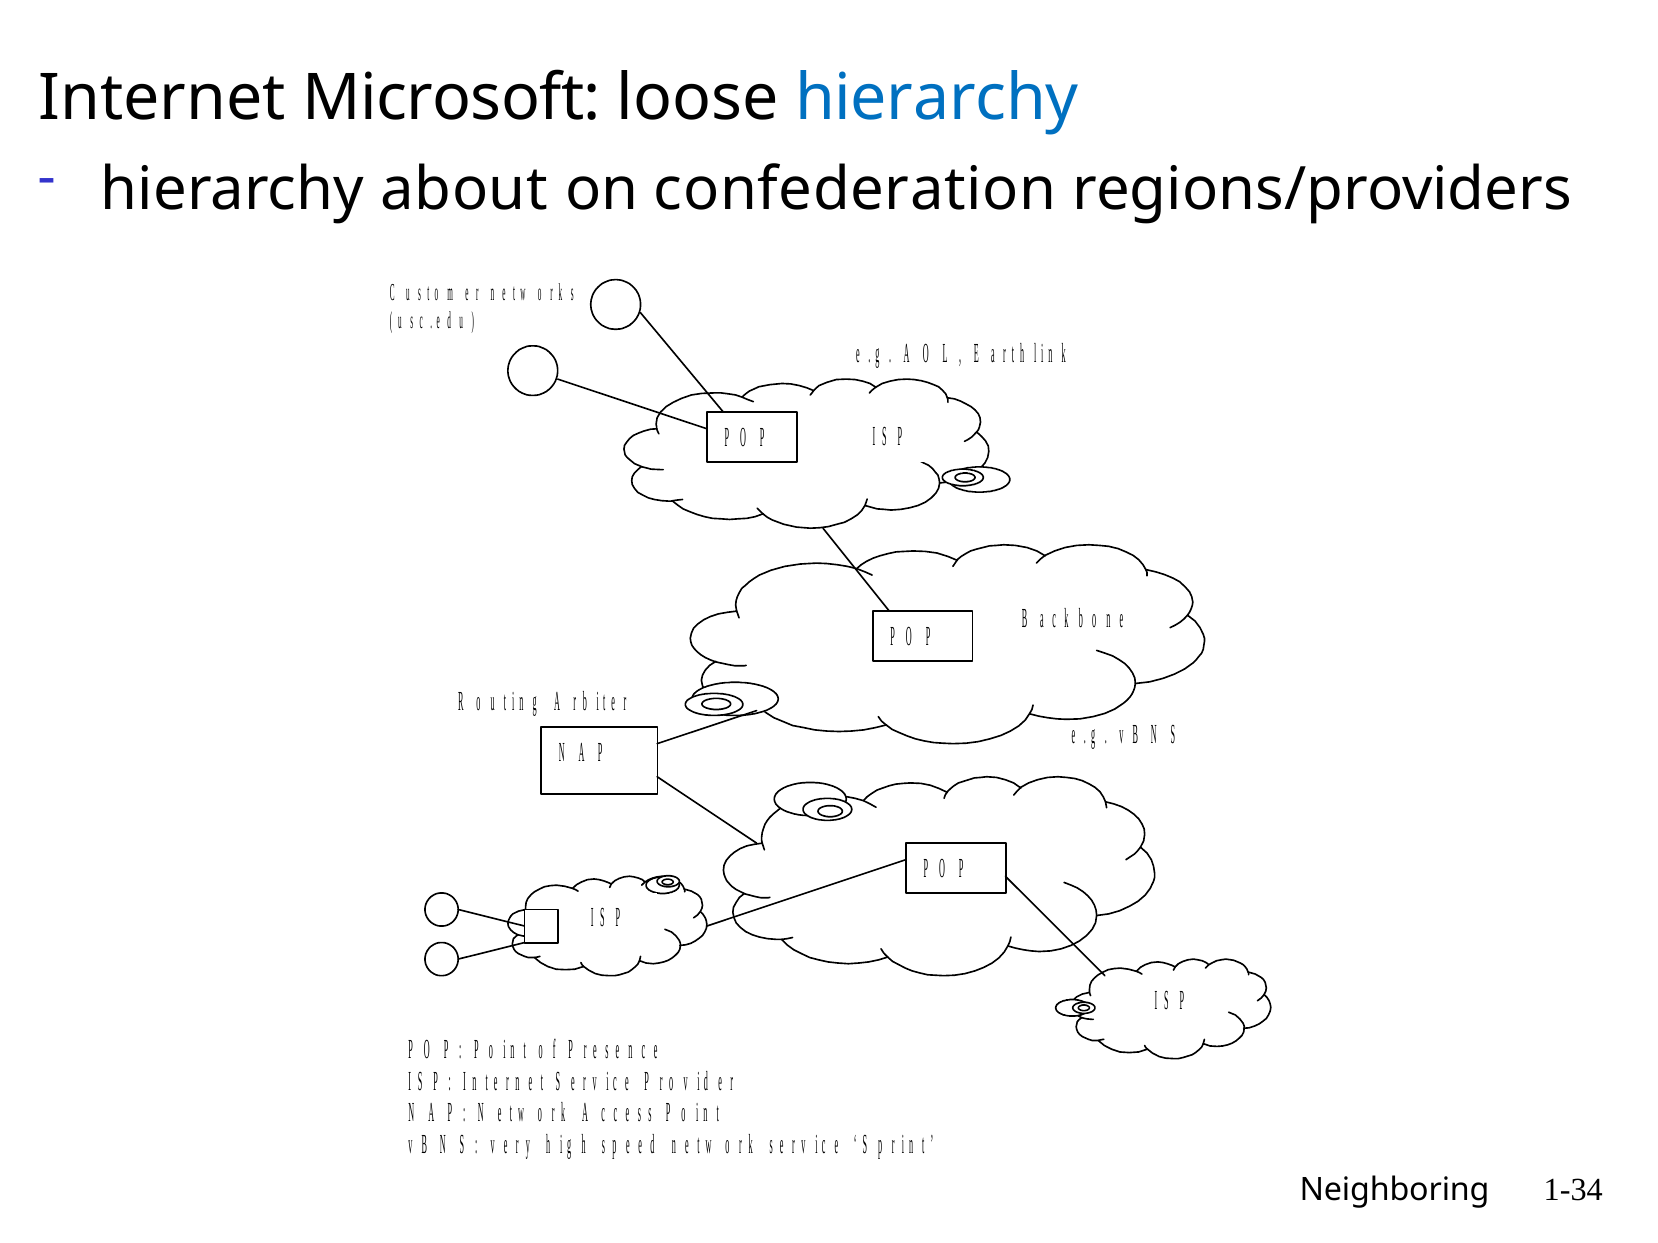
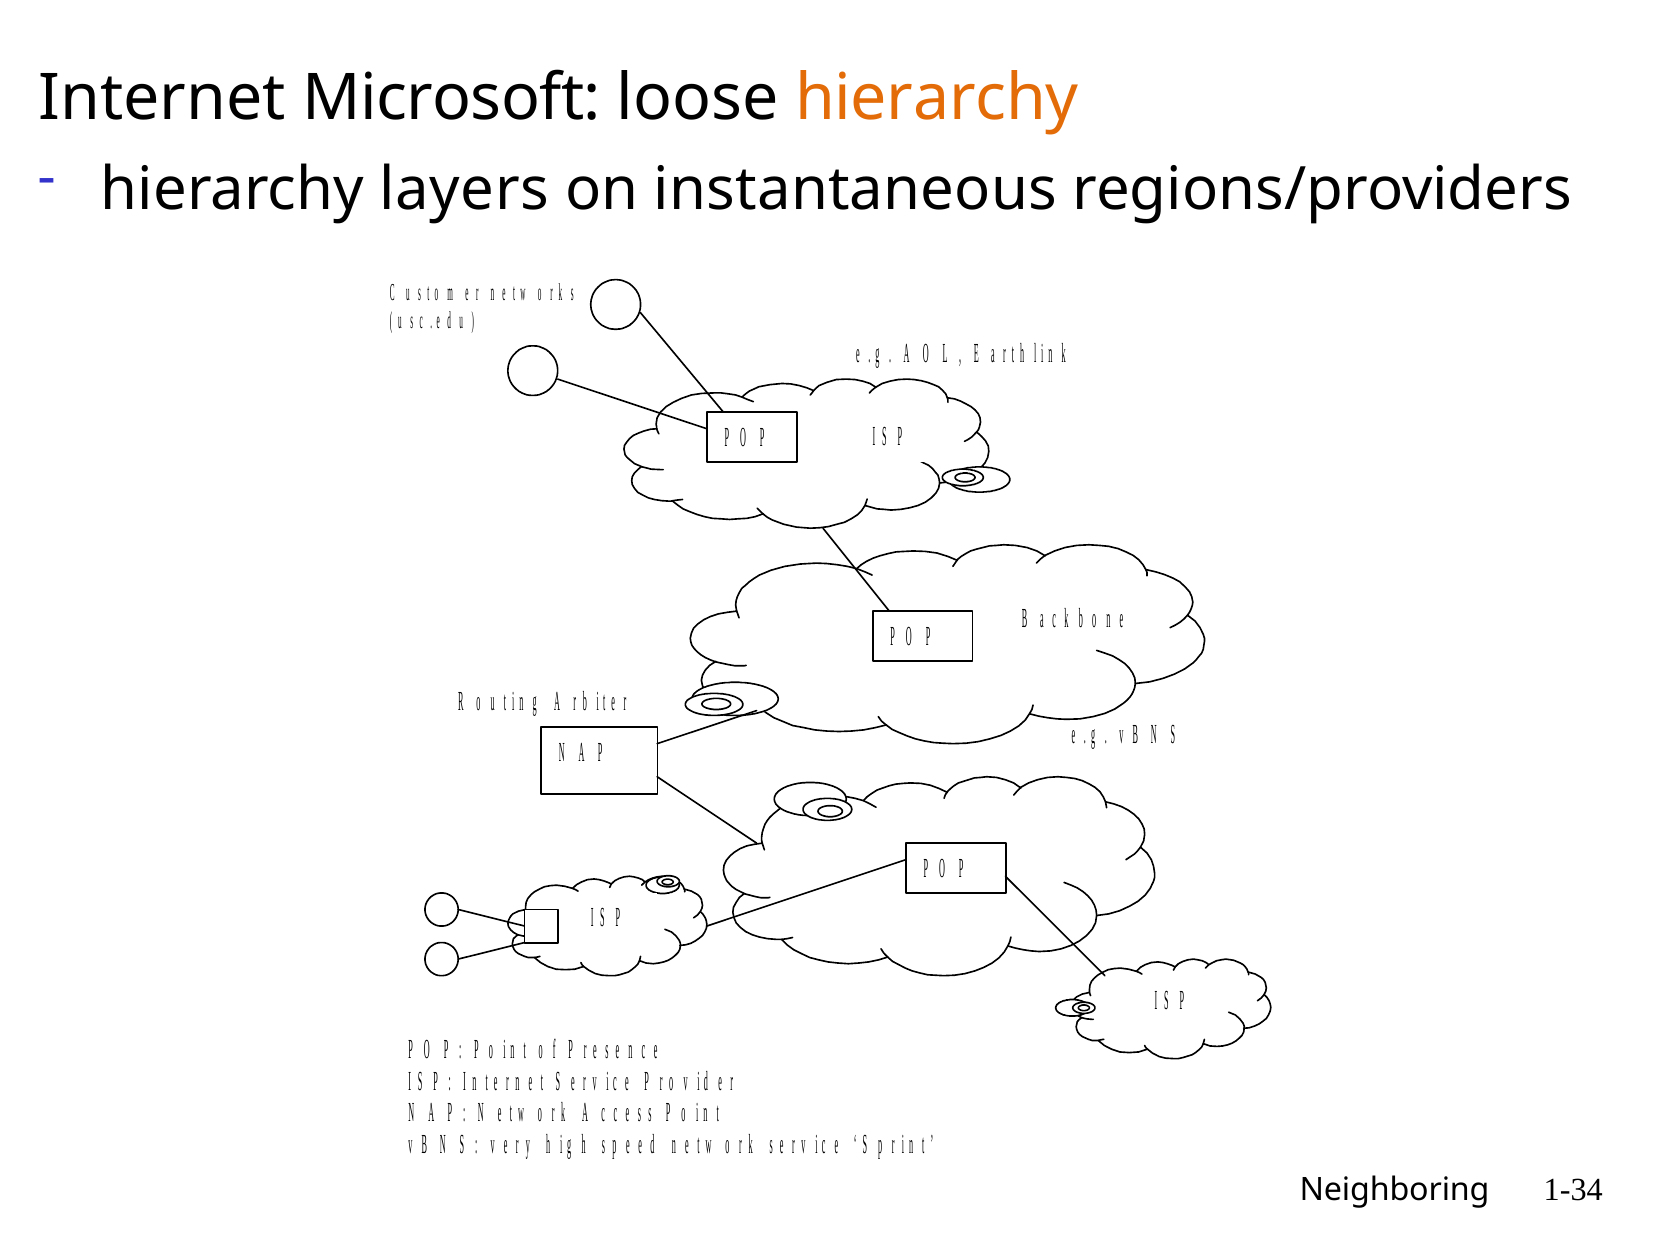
hierarchy colour: blue -> orange (937, 98)
about: about -> layers (464, 190)
confederation: confederation -> instantaneous (855, 190)
